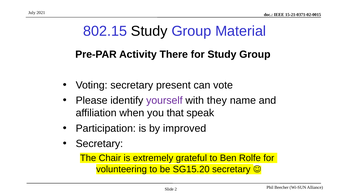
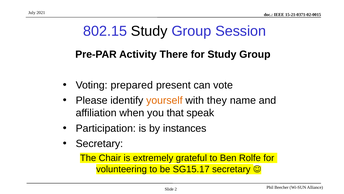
Material: Material -> Session (241, 31)
Voting secretary: secretary -> prepared (132, 85)
yourself colour: purple -> orange (164, 100)
improved: improved -> instances (185, 128)
SG15.20: SG15.20 -> SG15.17 (191, 169)
